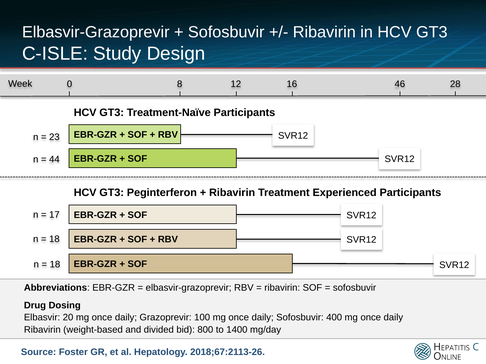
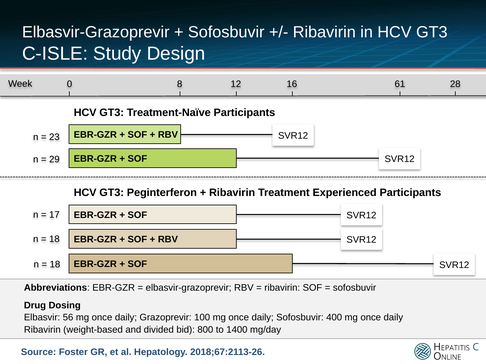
46: 46 -> 61 (400, 84)
44: 44 -> 29 (54, 159)
20: 20 -> 56 (68, 318)
